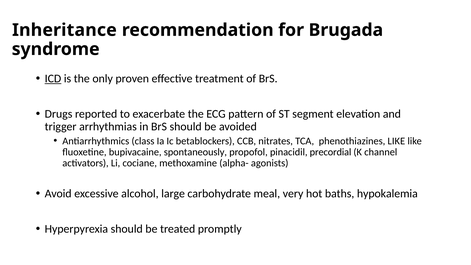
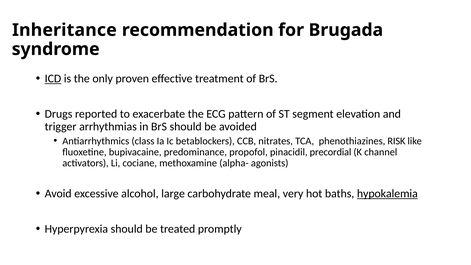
phenothiazines LIKE: LIKE -> RISK (396, 141)
spontaneously: spontaneously -> predominance (195, 152)
hypokalemia underline: none -> present (387, 194)
